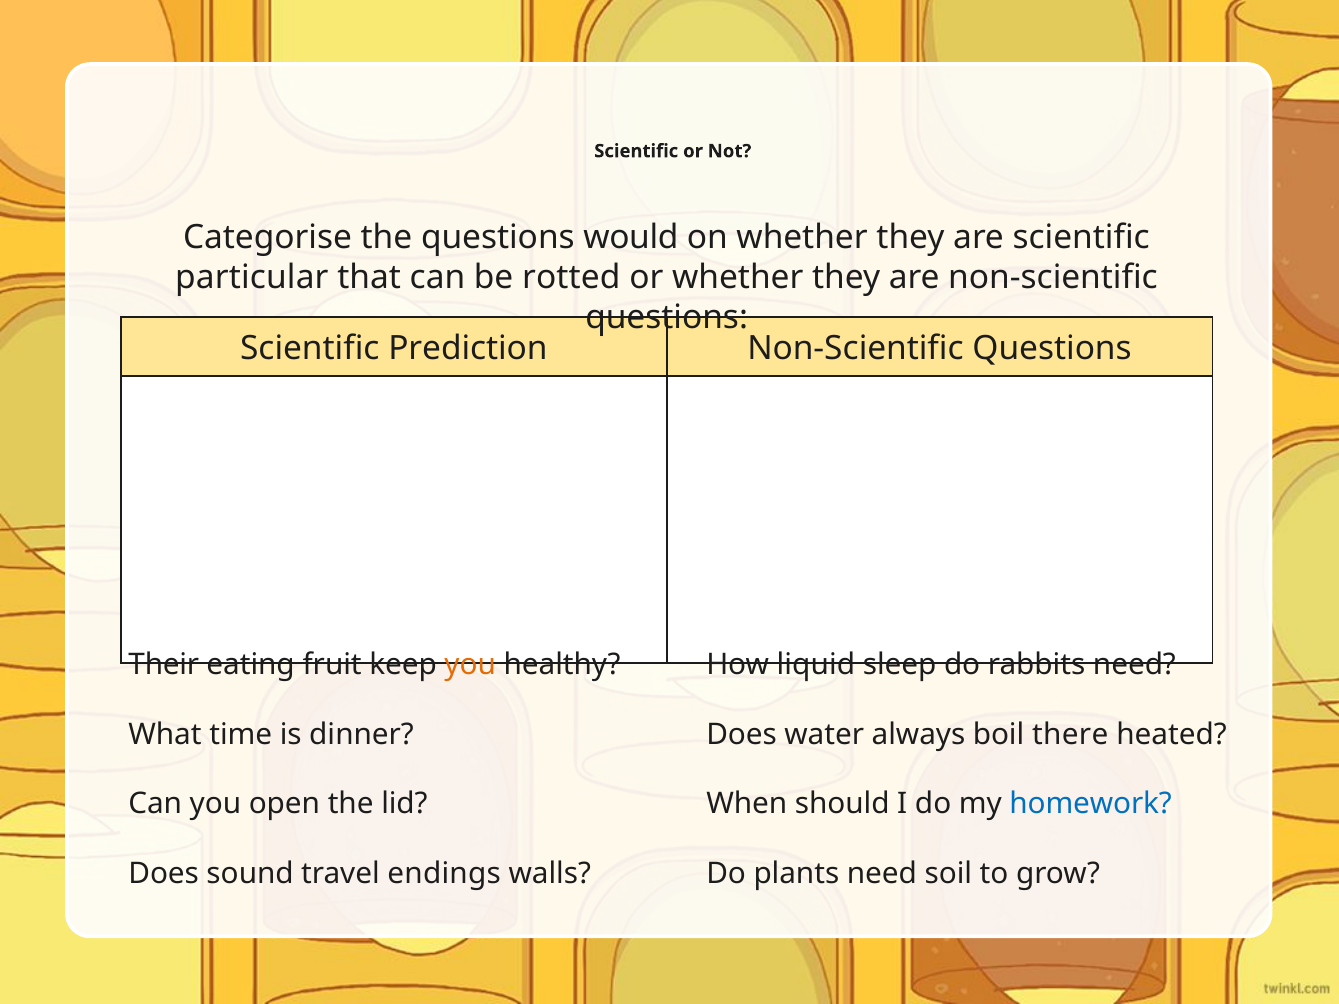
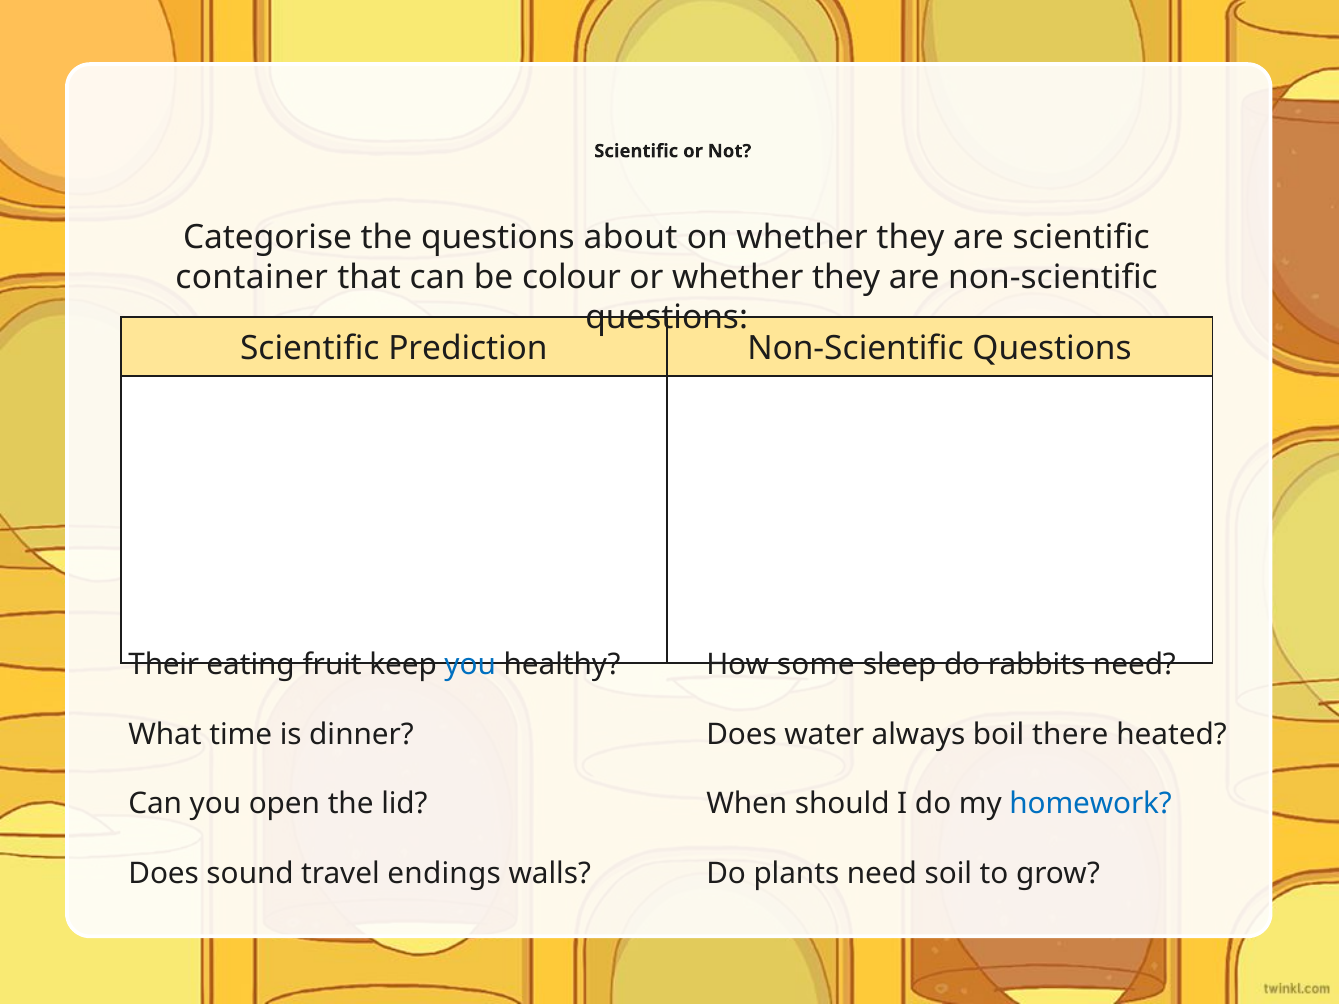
would: would -> about (631, 237)
particular: particular -> container (252, 277)
rotted: rotted -> colour (571, 277)
you colour: orange -> blue (470, 665)
liquid: liquid -> some (816, 665)
